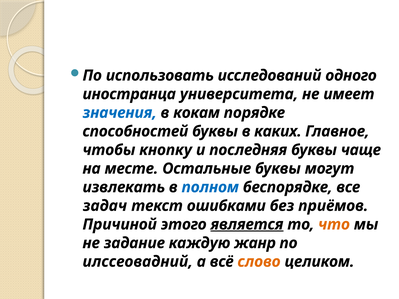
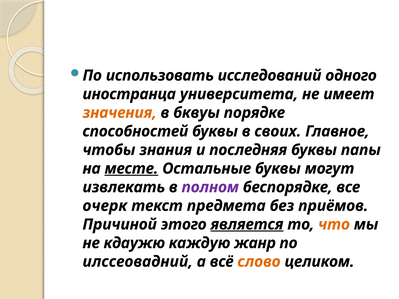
значения colour: blue -> orange (120, 113)
кокам: кокам -> бквуы (197, 113)
каких: каких -> своих (278, 131)
кнопку: кнопку -> знания (166, 150)
чаще: чаще -> папы (361, 150)
месте underline: none -> present (131, 169)
полном colour: blue -> purple (210, 187)
задач: задач -> очерк (105, 206)
ошибками: ошибками -> предмета (226, 206)
задание: задание -> кдаужю (134, 243)
